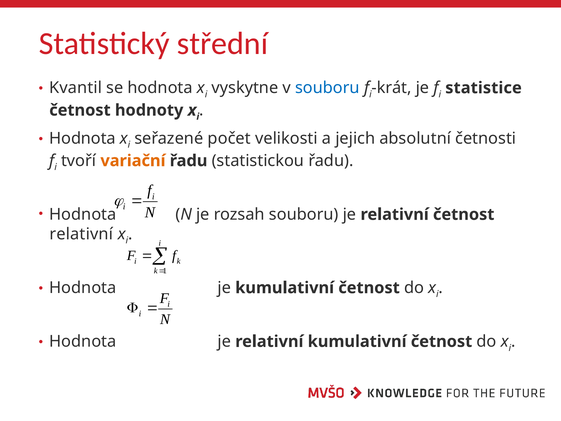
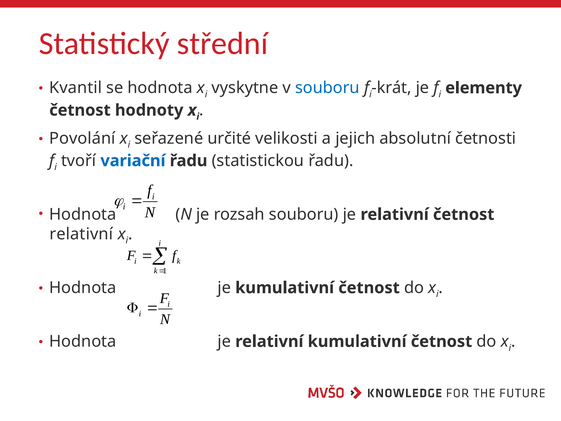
statistice: statistice -> elementy (484, 88)
Hodnota: Hodnota -> Povolání (82, 138)
počet: počet -> určité (229, 138)
variační colour: orange -> blue (133, 161)
